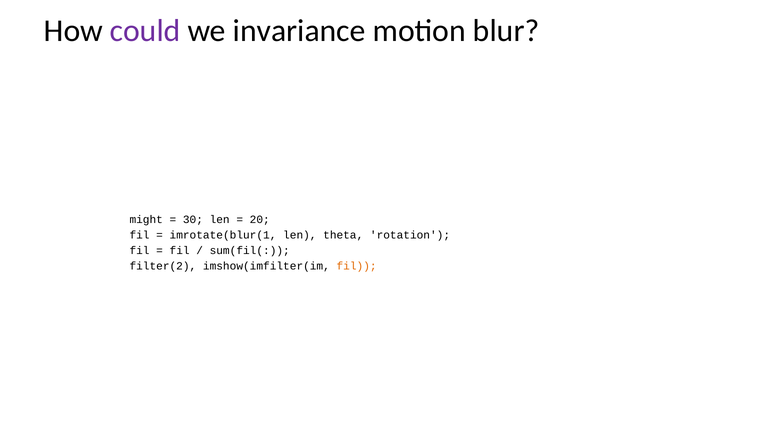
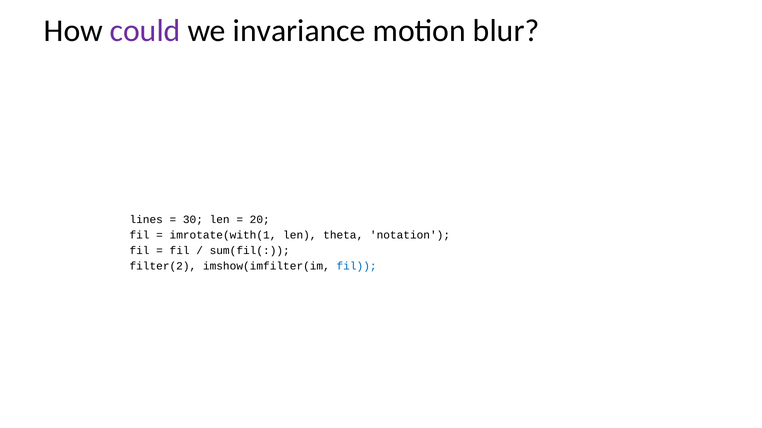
might: might -> lines (146, 220)
imrotate(blur(1: imrotate(blur(1 -> imrotate(with(1 (223, 235)
rotation: rotation -> notation (410, 235)
fil colour: orange -> blue (357, 267)
